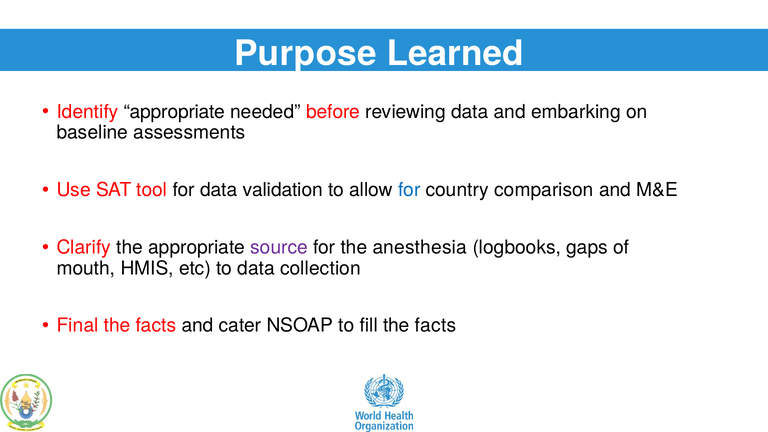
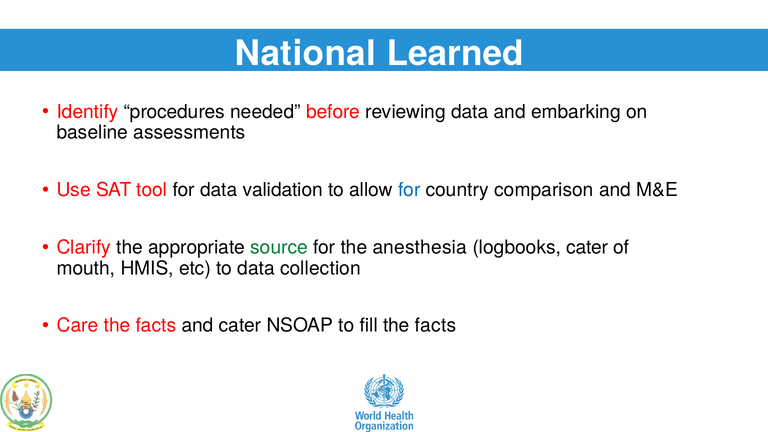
Purpose: Purpose -> National (305, 53)
Identify appropriate: appropriate -> procedures (174, 112)
source colour: purple -> green (279, 247)
logbooks gaps: gaps -> cater (587, 247)
Final: Final -> Care (78, 326)
